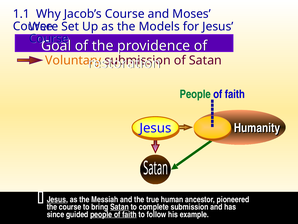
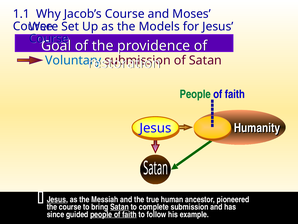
Voluntary colour: orange -> blue (73, 60)
